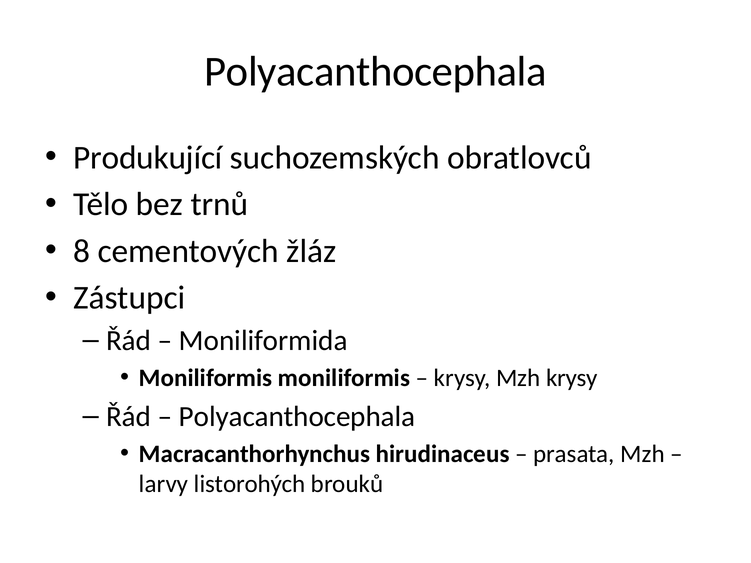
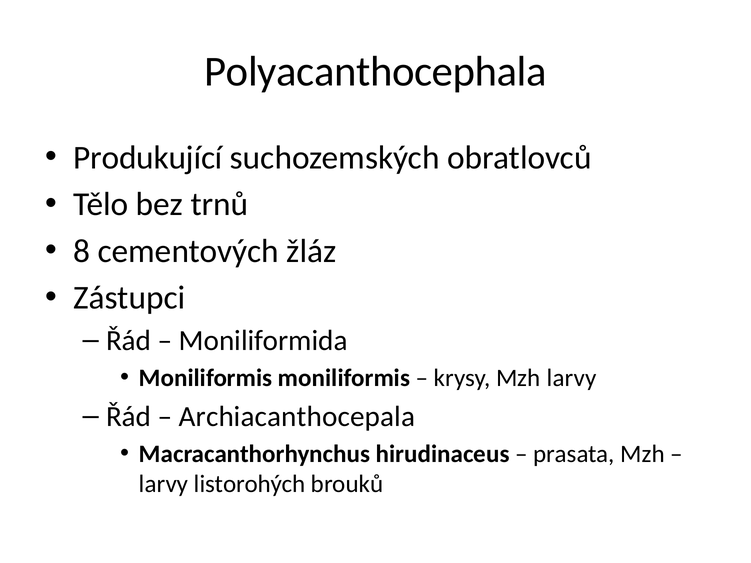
Mzh krysy: krysy -> larvy (572, 378)
Polyacanthocephala: Polyacanthocephala -> Archiacanthocepala (297, 417)
